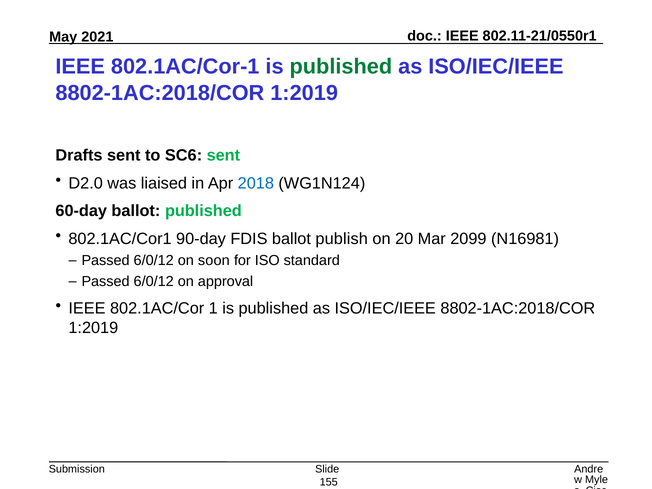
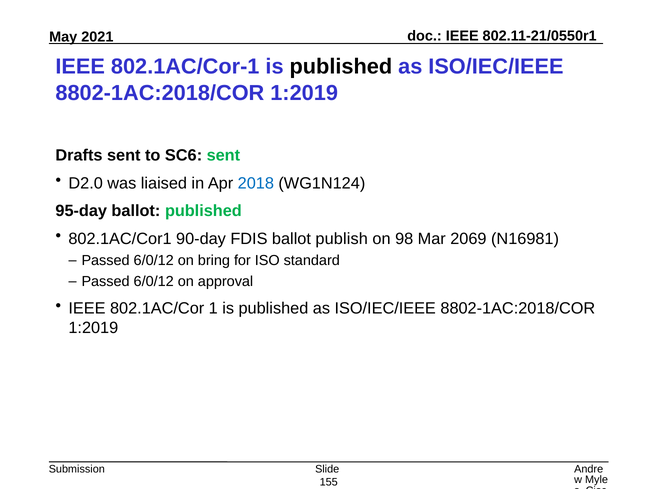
published colour: green -> black (341, 67)
60-day: 60-day -> 95-day (81, 211)
20: 20 -> 98 (404, 239)
2099: 2099 -> 2069 (468, 239)
soon: soon -> bring (214, 261)
